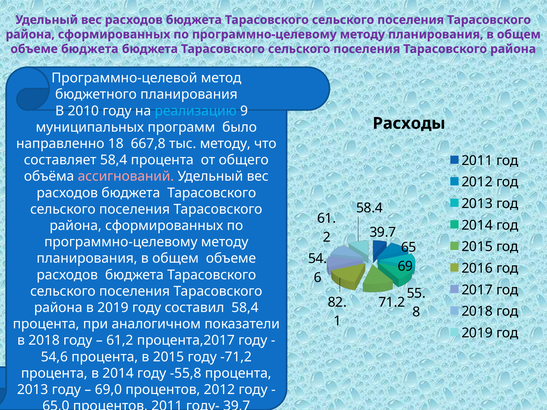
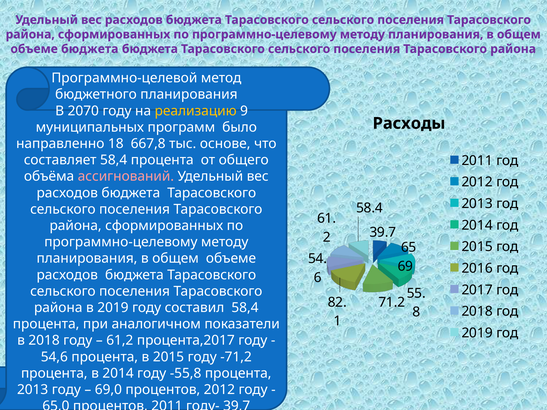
2010: 2010 -> 2070 (83, 111)
реализацию colour: light blue -> yellow (196, 111)
тыс методу: методу -> основе (225, 144)
